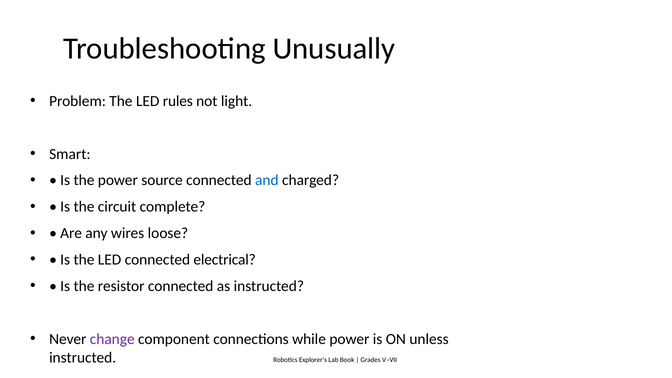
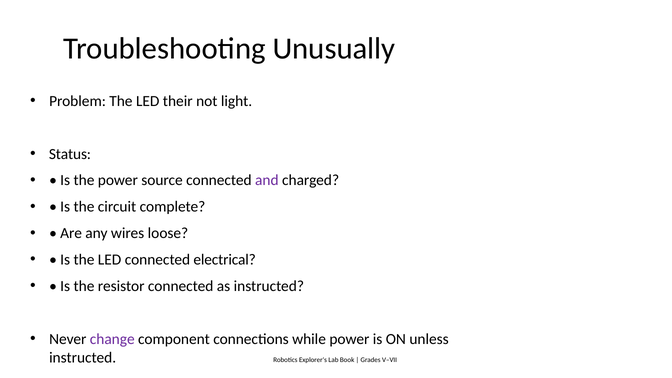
rules: rules -> their (178, 101)
Smart: Smart -> Status (70, 154)
and colour: blue -> purple (267, 180)
